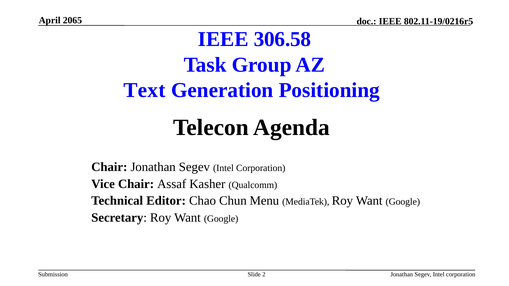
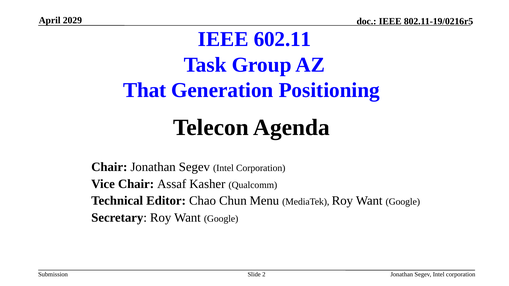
2065: 2065 -> 2029 (72, 20)
306.58: 306.58 -> 602.11 (282, 39)
Text: Text -> That (145, 90)
